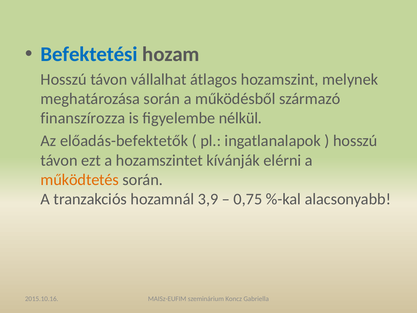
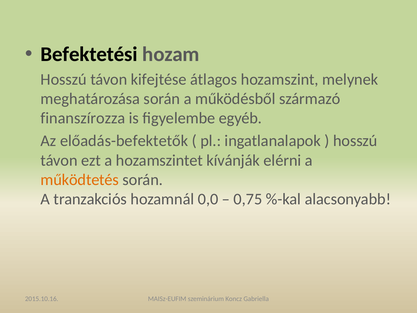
Befektetési colour: blue -> black (89, 54)
vállalhat: vállalhat -> kifejtése (159, 79)
nélkül: nélkül -> egyéb (240, 118)
3,9: 3,9 -> 0,0 (208, 199)
